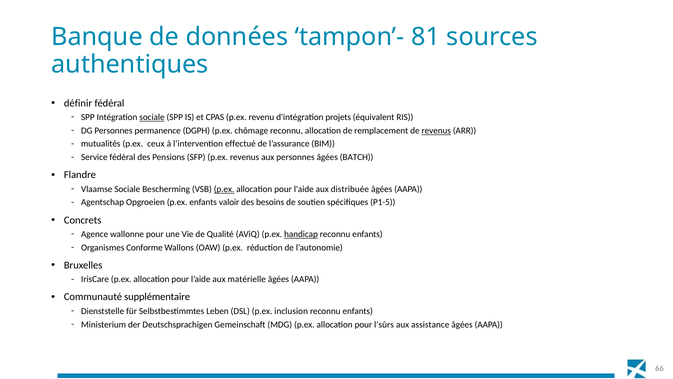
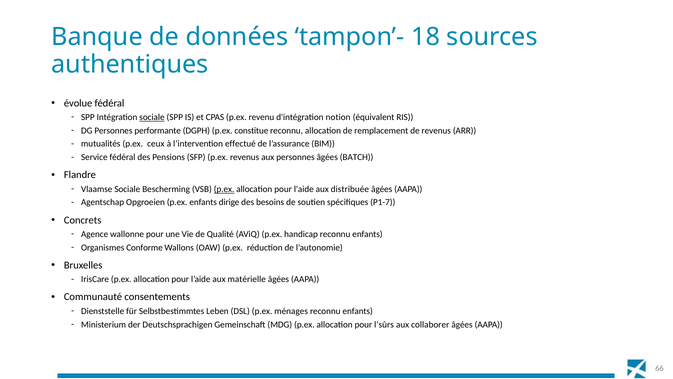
81: 81 -> 18 (426, 37)
définir: définir -> évolue (78, 103)
projets: projets -> notion (338, 117)
permanence: permanence -> performante (158, 130)
chômage: chômage -> constitue (251, 130)
revenus underline: present -> none (436, 130)
valoir: valoir -> dirige (229, 202)
P1-5: P1-5 -> P1-7 (383, 202)
handicap underline: present -> none (301, 234)
supplémentaire: supplémentaire -> consentements (157, 297)
inclusion: inclusion -> ménages (291, 311)
assistance: assistance -> collaborer (430, 324)
